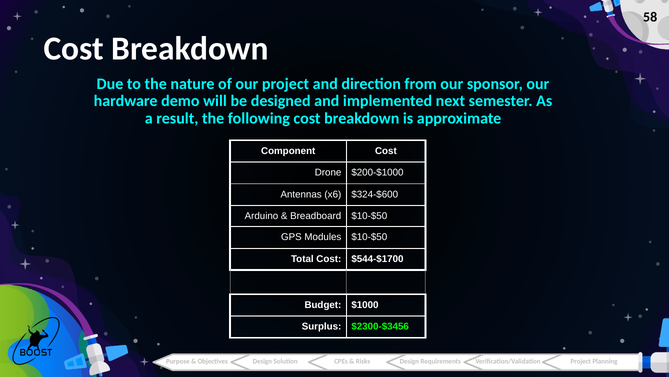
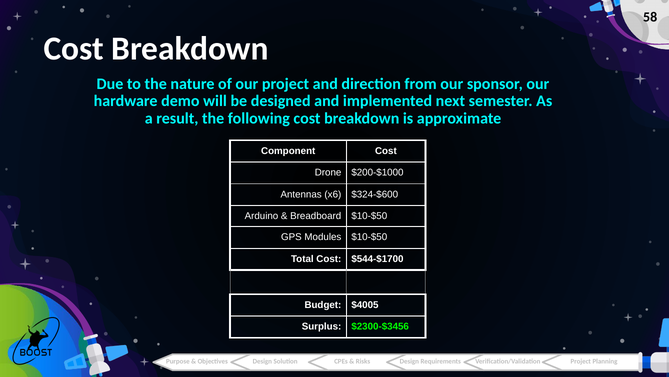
$1000: $1000 -> $4005 (365, 304)
